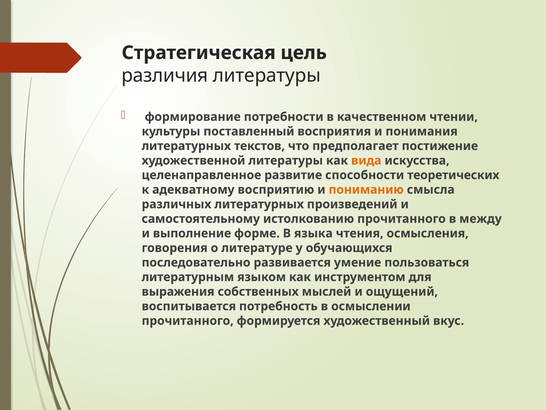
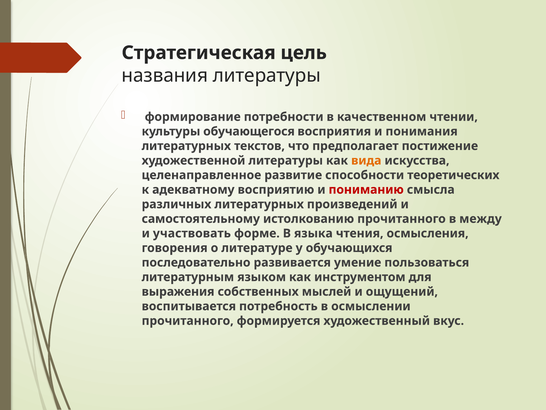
различия: различия -> названия (165, 75)
поставленный: поставленный -> обучающегося (249, 131)
пониманию colour: orange -> red (366, 189)
выполнение: выполнение -> участвовать (192, 233)
